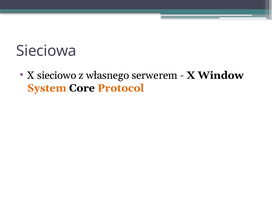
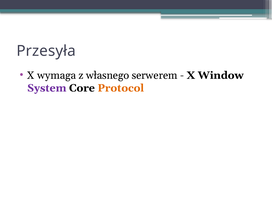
Sieciowa: Sieciowa -> Przesyła (46, 51)
sieciowo: sieciowo -> wymaga (57, 75)
System colour: orange -> purple (47, 88)
